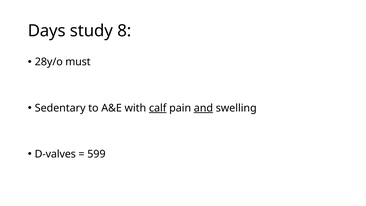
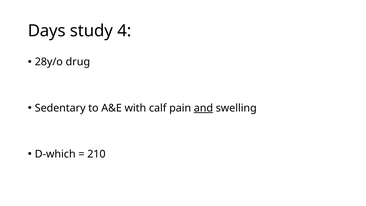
8: 8 -> 4 (124, 31)
must: must -> drug (78, 62)
calf underline: present -> none (158, 108)
D-valves: D-valves -> D-which (55, 154)
599: 599 -> 210 (96, 154)
